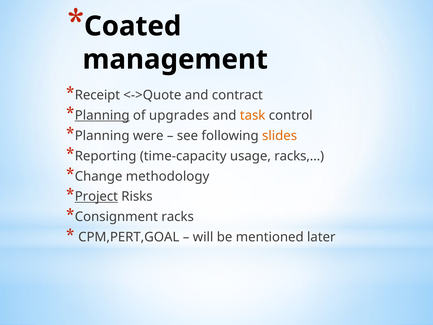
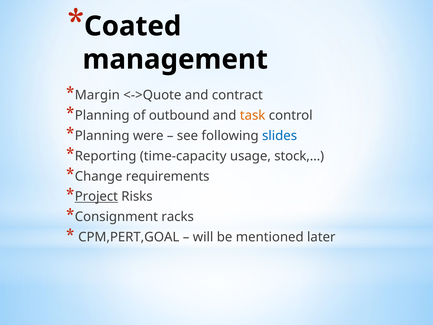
Receipt: Receipt -> Margin (97, 95)
Planning underline: present -> none (102, 115)
upgrades: upgrades -> outbound (179, 115)
slides colour: orange -> blue (280, 136)
racks,…: racks,… -> stock,… (299, 156)
methodology: methodology -> requirements (168, 176)
